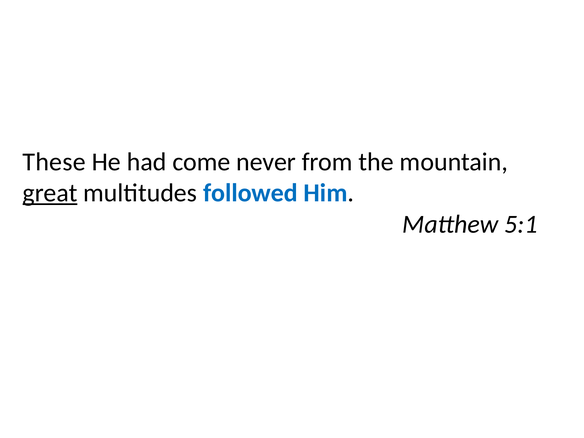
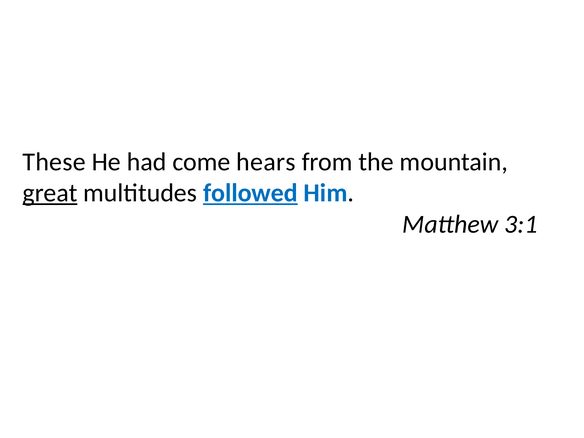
never: never -> hears (266, 162)
followed underline: none -> present (250, 193)
5:1: 5:1 -> 3:1 (521, 224)
